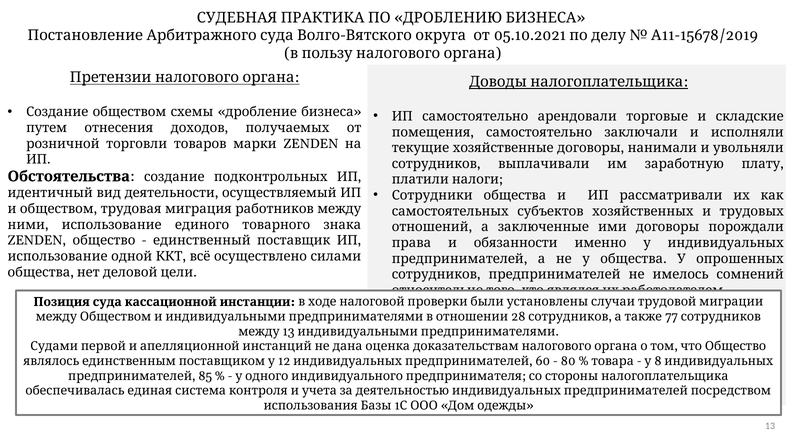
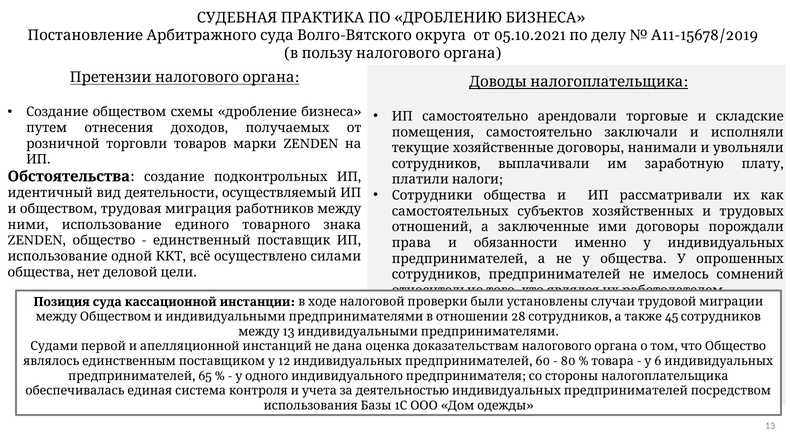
77: 77 -> 45 (672, 316)
8: 8 -> 6 (658, 361)
85: 85 -> 65 (205, 375)
